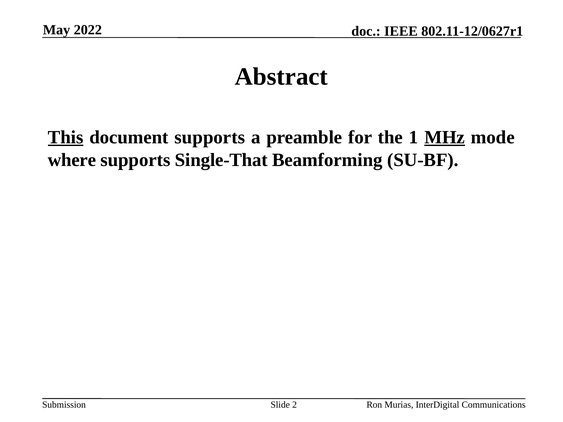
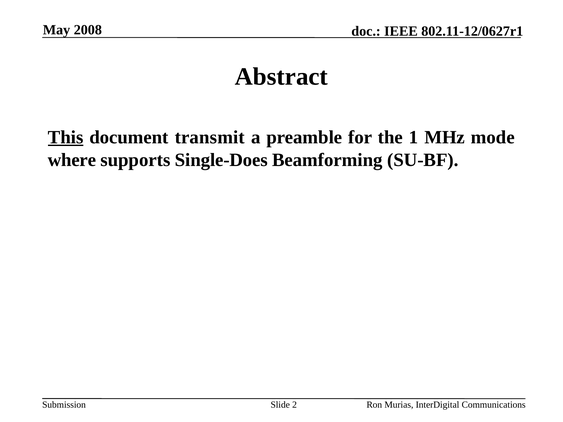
2022: 2022 -> 2008 (88, 30)
document supports: supports -> transmit (210, 137)
MHz underline: present -> none (445, 137)
Single-That: Single-That -> Single-Does (221, 160)
